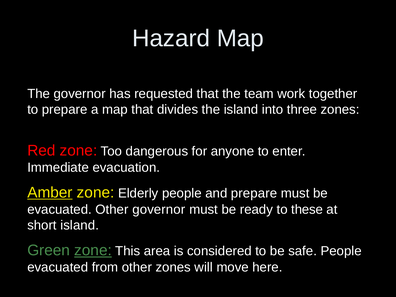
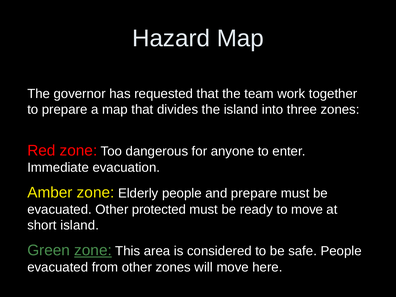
Amber underline: present -> none (50, 192)
Other governor: governor -> protected (159, 210)
to these: these -> move (307, 210)
